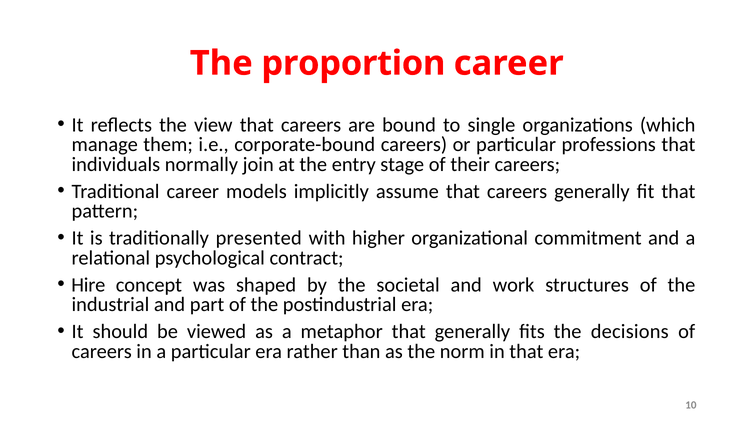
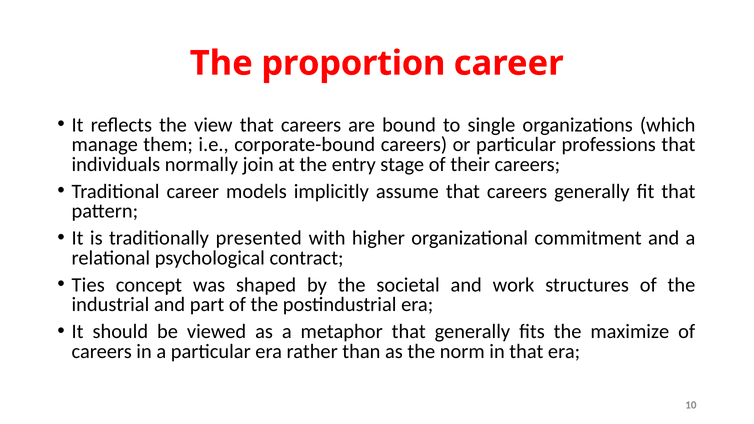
Hire: Hire -> Ties (88, 285)
decisions: decisions -> maximize (630, 332)
